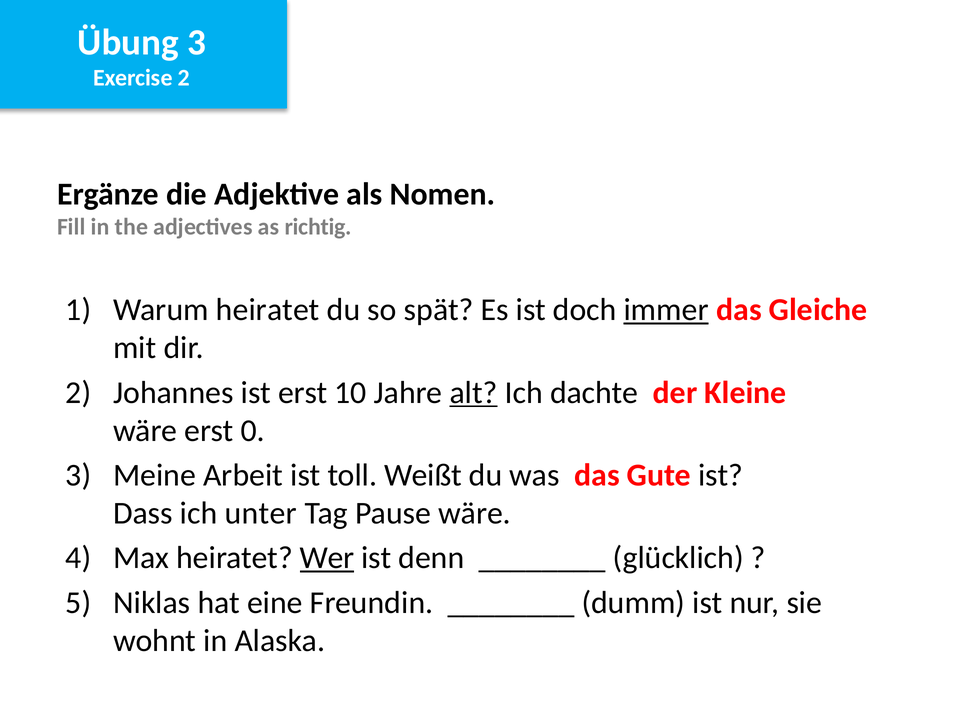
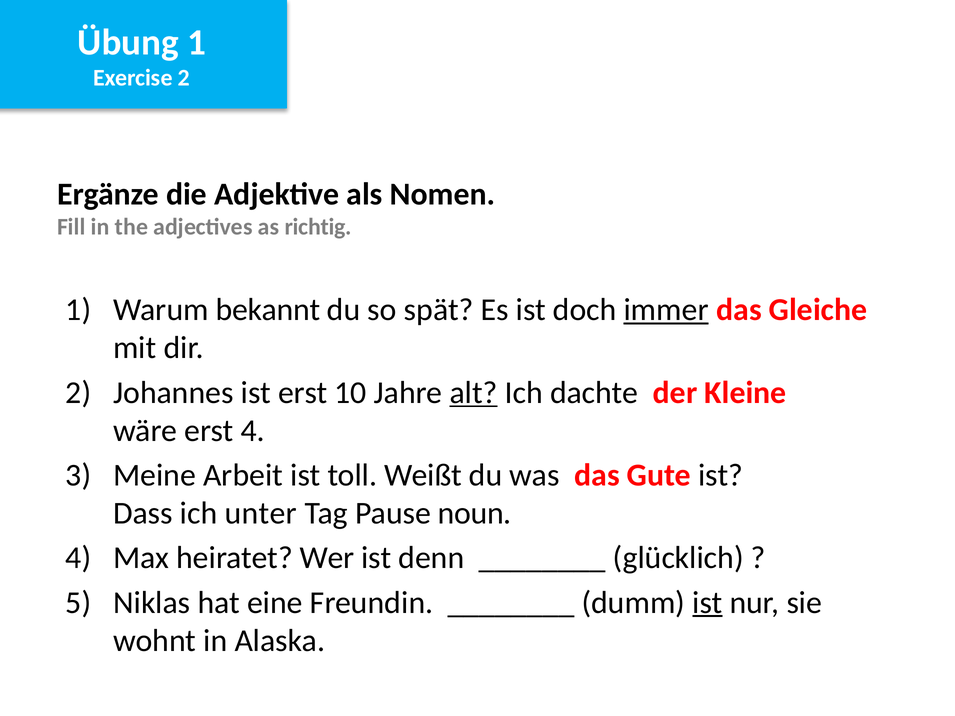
Übung 3: 3 -> 1 (197, 42)
Warum heiratet: heiratet -> bekannt (268, 310)
erst 0: 0 -> 4 (253, 431)
Pause wäre: wäre -> noun (475, 514)
Wer underline: present -> none (327, 558)
ist underline: none -> present (707, 603)
